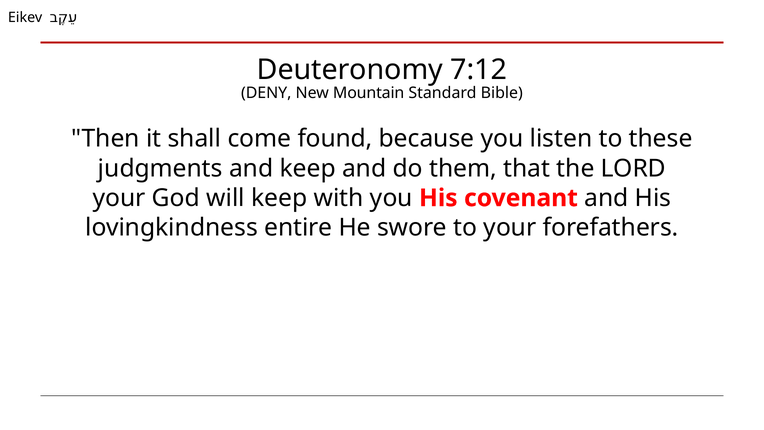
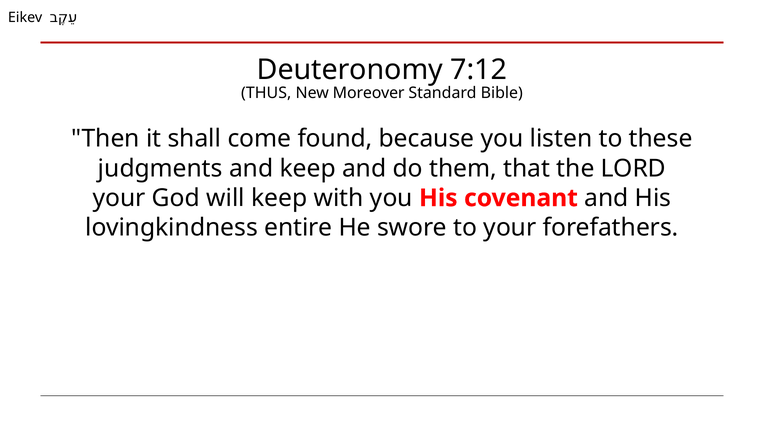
DENY: DENY -> THUS (266, 93)
Mountain: Mountain -> Moreover (369, 93)
